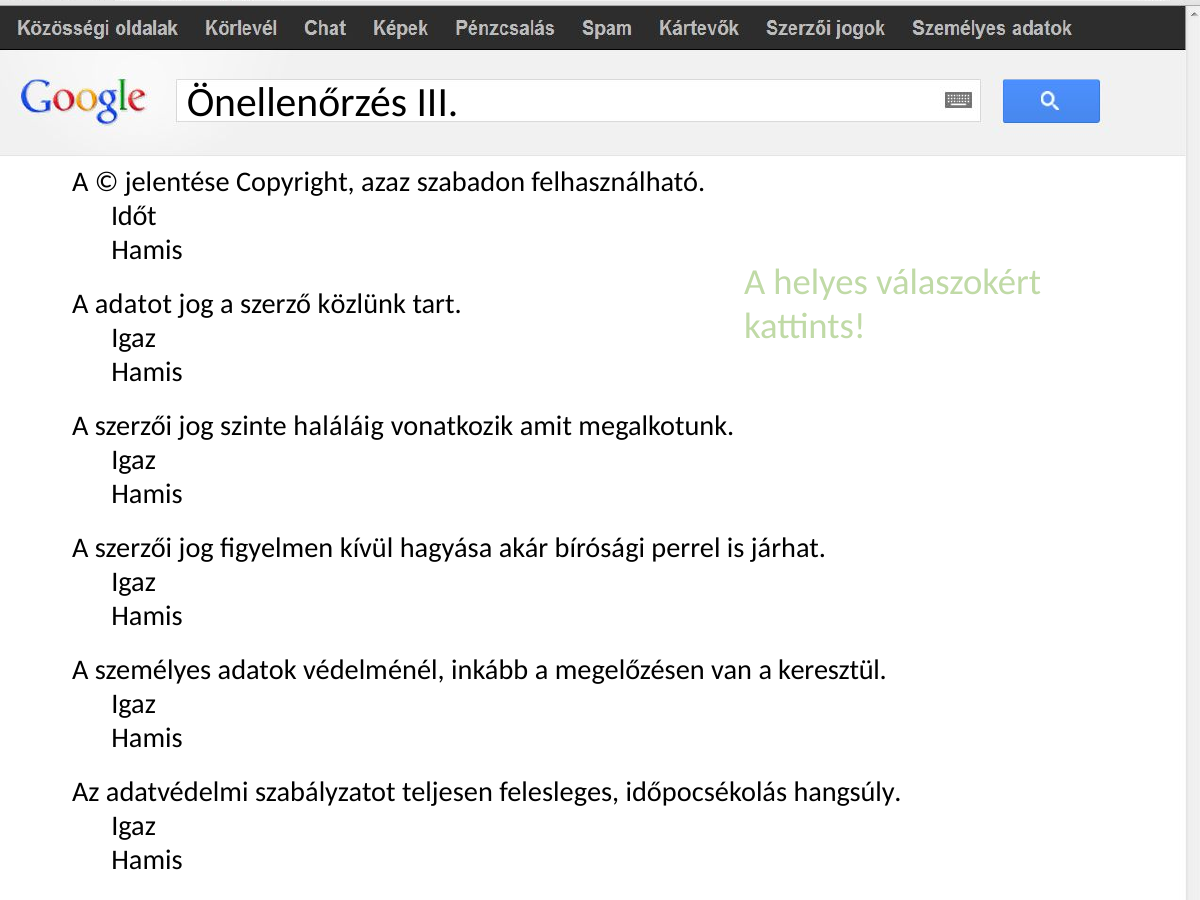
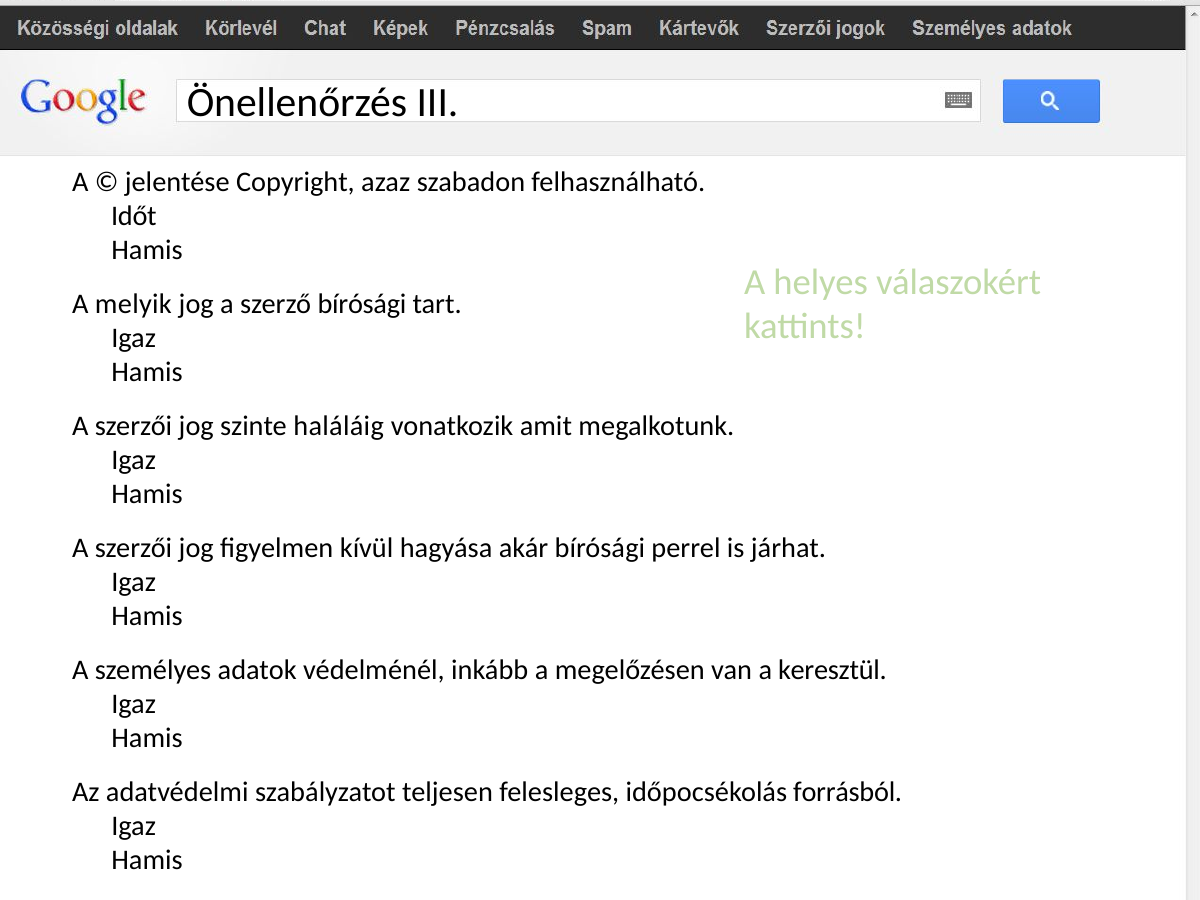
adatot: adatot -> melyik (133, 304)
szerző közlünk: közlünk -> bírósági (362, 304)
hangsúly: hangsúly -> forrásból (848, 792)
